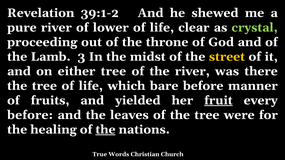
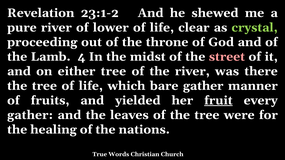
39:1-2: 39:1-2 -> 23:1-2 (100, 13)
3: 3 -> 4 (81, 57)
street colour: yellow -> pink (227, 57)
bare before: before -> gather (203, 86)
before: before -> gather (30, 115)
the underline: present -> none (105, 130)
